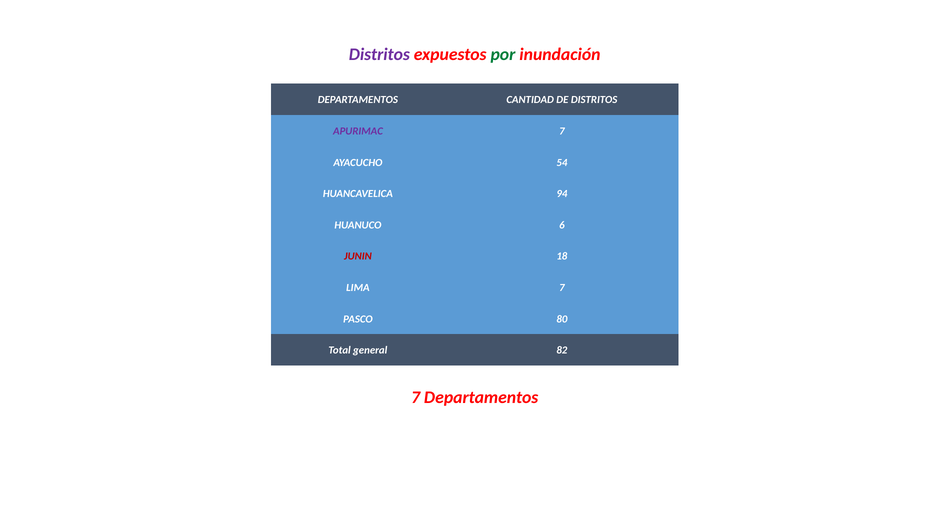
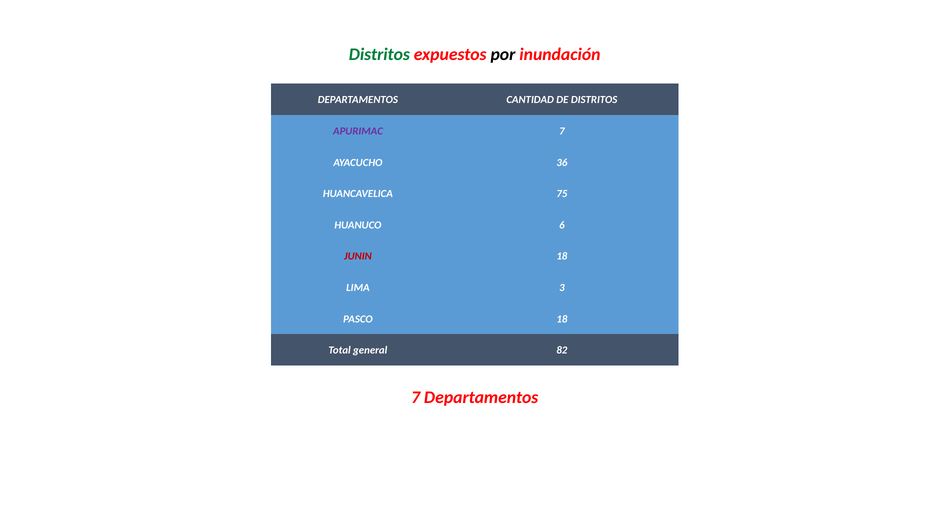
Distritos colour: purple -> green (379, 54)
por colour: green -> black (503, 54)
54: 54 -> 36 (562, 163)
94: 94 -> 75 (562, 194)
LIMA 7: 7 -> 3 (562, 288)
PASCO 80: 80 -> 18 (562, 319)
